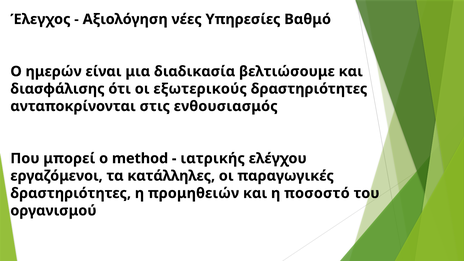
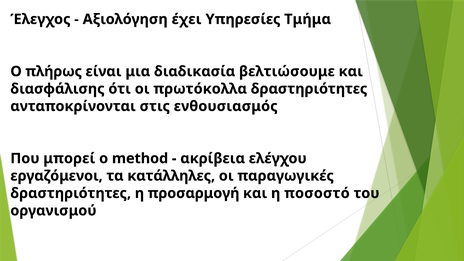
νέες: νέες -> έχει (187, 19)
Βαθμό: Βαθμό -> Τμήμα (308, 19)
ημερών: ημερών -> πλήρως (54, 71)
εξωτερικούς: εξωτερικούς -> πρωτόκολλα (200, 89)
ιατρικής: ιατρικής -> ακρίβεια (213, 158)
προμηθειών: προμηθειών -> προσαρμογή (194, 193)
